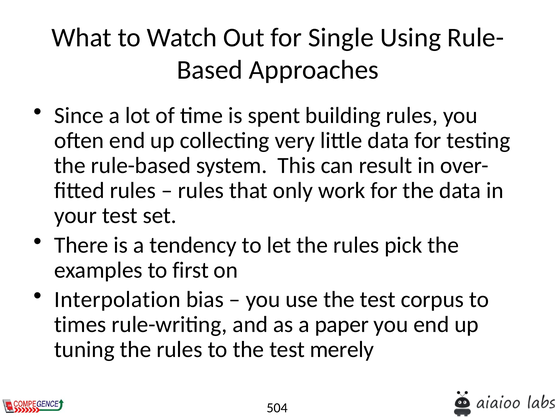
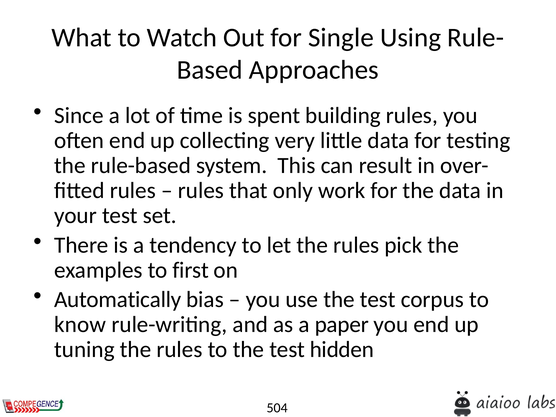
Interpolation: Interpolation -> Automatically (118, 300)
times: times -> know (80, 325)
merely: merely -> hidden (342, 350)
